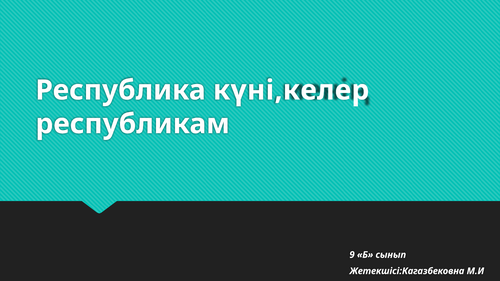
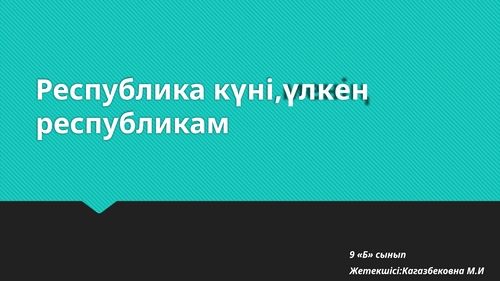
күні,келер: күні,келер -> күні,үлкен (291, 90)
